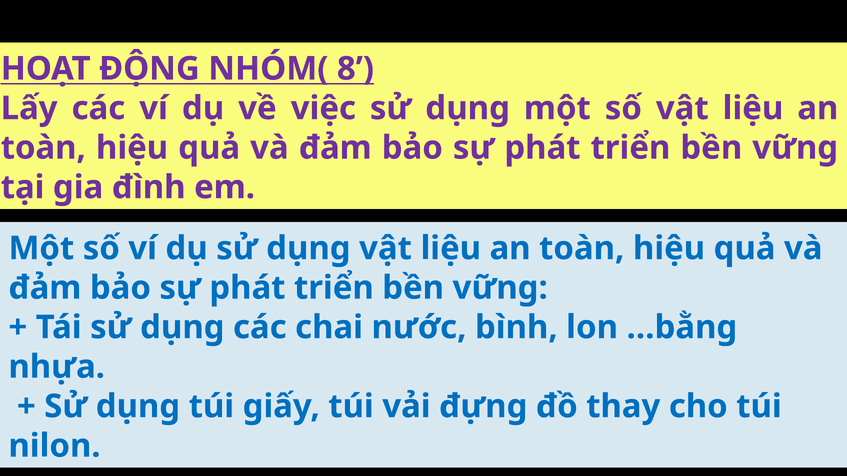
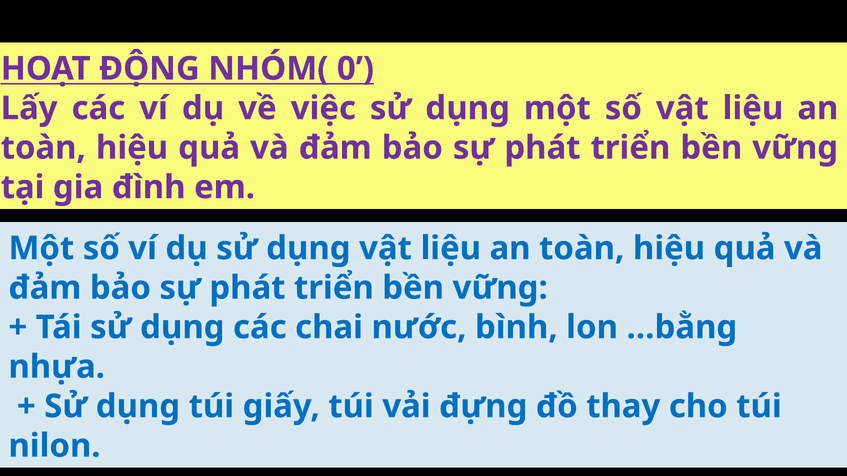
8: 8 -> 0 (355, 69)
